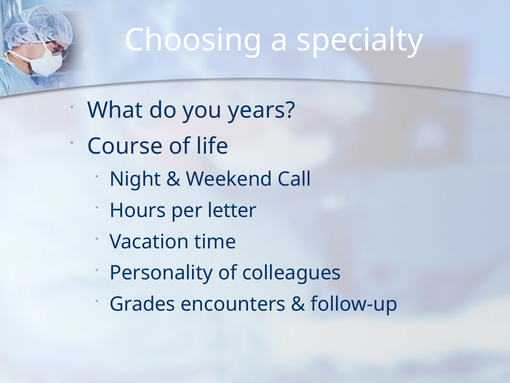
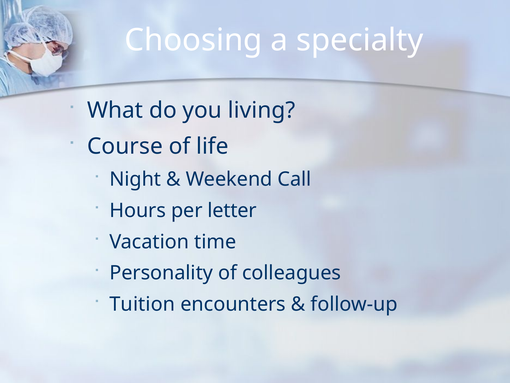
years: years -> living (262, 110)
Grades: Grades -> Tuition (142, 304)
